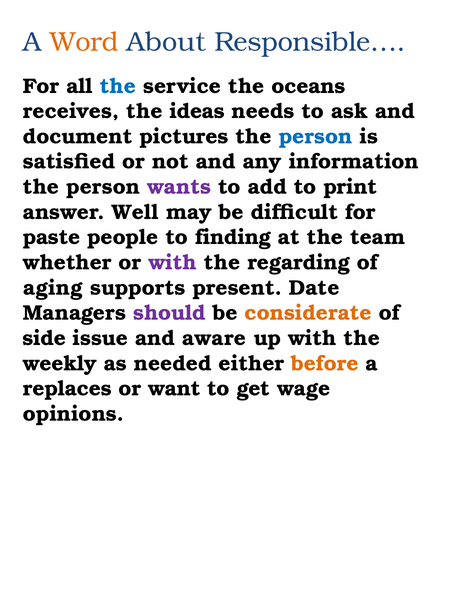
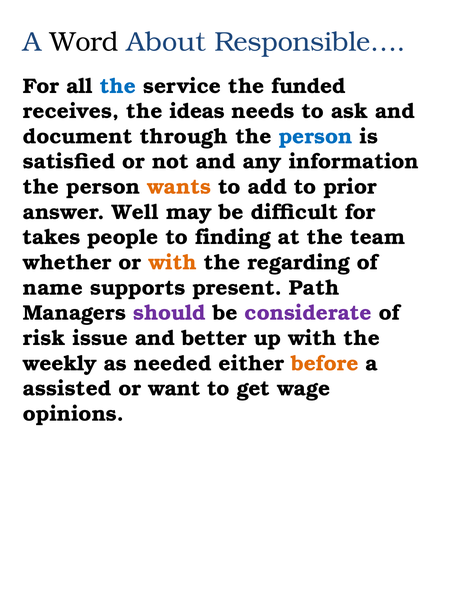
Word colour: orange -> black (84, 42)
oceans: oceans -> funded (309, 86)
pictures: pictures -> through (184, 137)
wants colour: purple -> orange (179, 187)
print: print -> prior (350, 187)
paste: paste -> takes (52, 237)
with colour: purple -> orange (173, 263)
aging: aging -> name (53, 288)
Date: Date -> Path (314, 288)
considerate colour: orange -> purple (308, 313)
side: side -> risk (44, 338)
aware: aware -> better (214, 338)
replaces: replaces -> assisted (67, 389)
